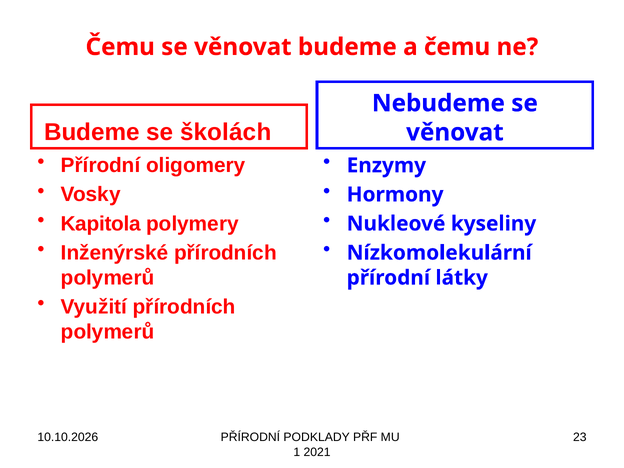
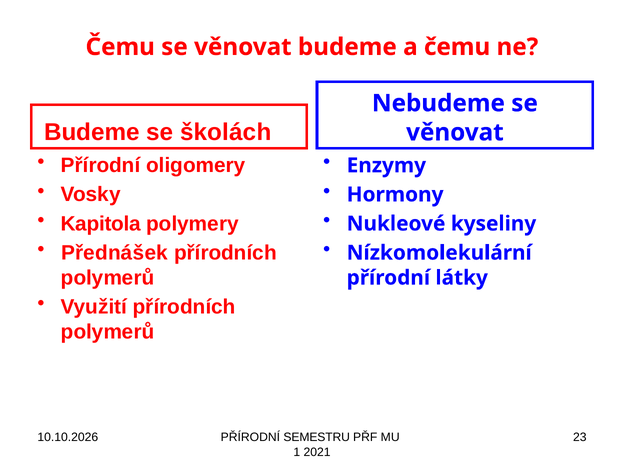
Inženýrské: Inženýrské -> Přednášek (114, 253)
PODKLADY: PODKLADY -> SEMESTRU (317, 437)
